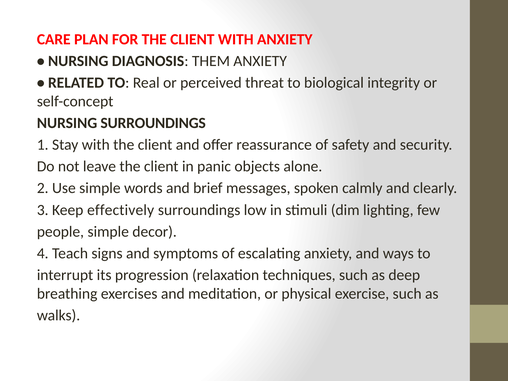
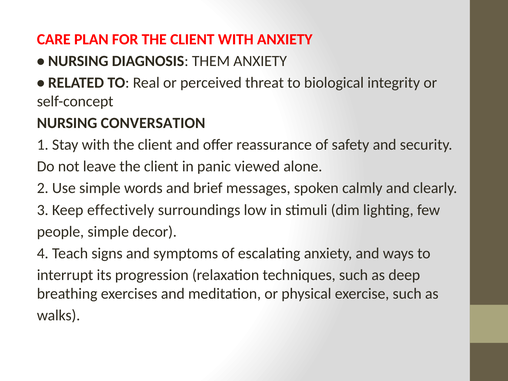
NURSING SURROUNDINGS: SURROUNDINGS -> CONVERSATION (153, 123)
objects: objects -> viewed (257, 166)
